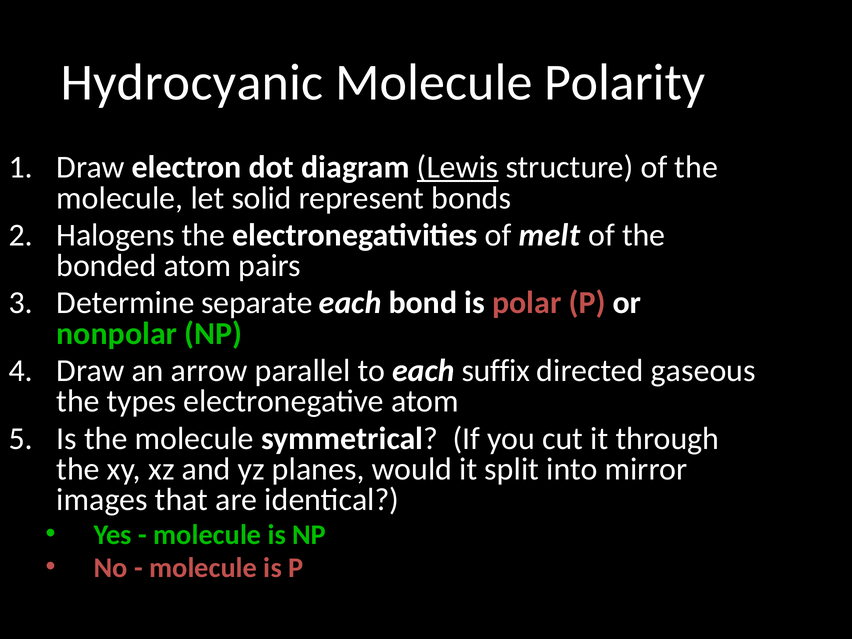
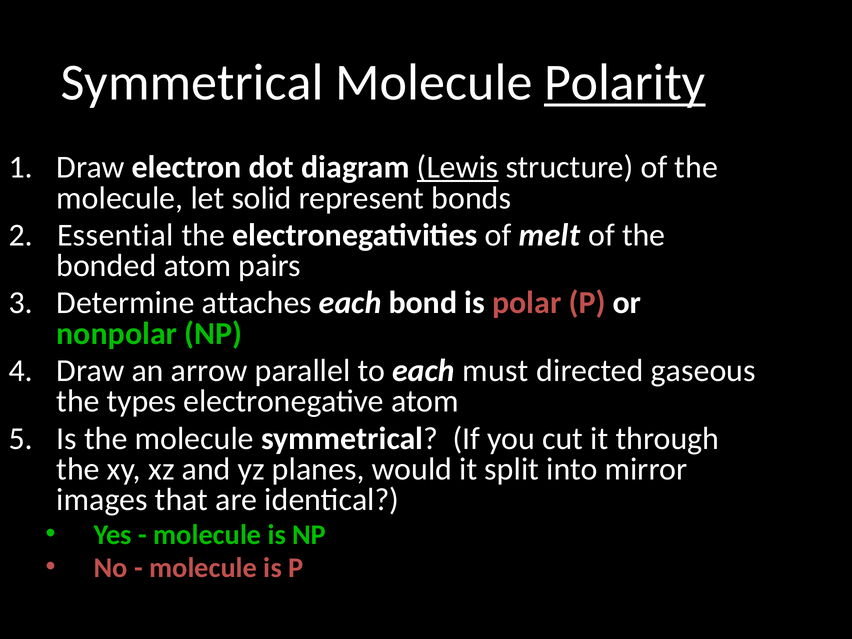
Hydrocyanic: Hydrocyanic -> Symmetrical (192, 82)
Polarity underline: none -> present (625, 82)
Halogens: Halogens -> Essential (115, 235)
separate: separate -> attaches (257, 303)
suffix: suffix -> must (495, 371)
